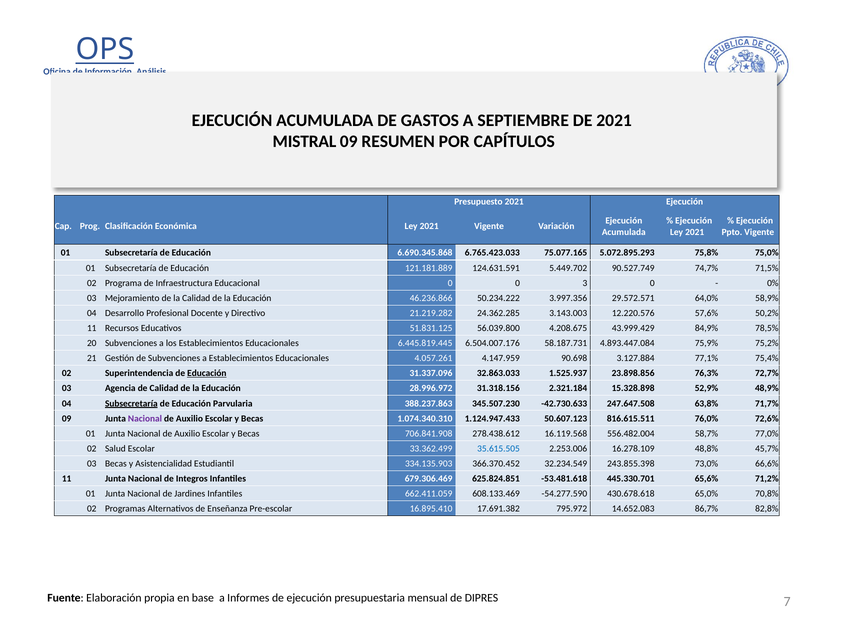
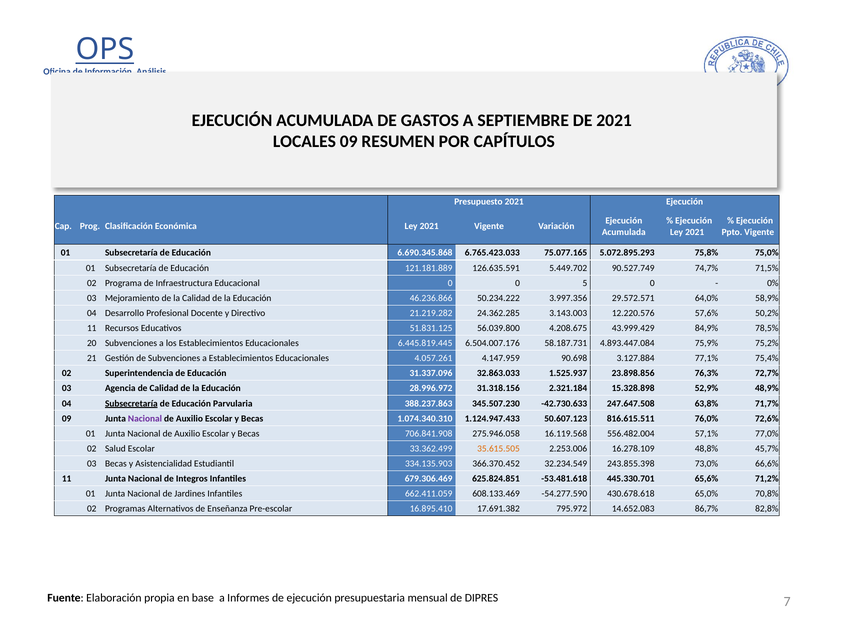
MISTRAL: MISTRAL -> LOCALES (304, 142)
124.631.591: 124.631.591 -> 126.635.591 (496, 268)
0 3: 3 -> 5 (585, 283)
Educación underline: present -> none (207, 374)
278.438.612: 278.438.612 -> 275.946.058 (496, 434)
58,7%: 58,7% -> 57,1% (706, 434)
35.615.505 colour: blue -> orange (498, 449)
